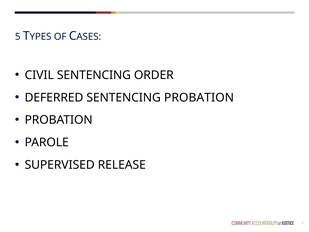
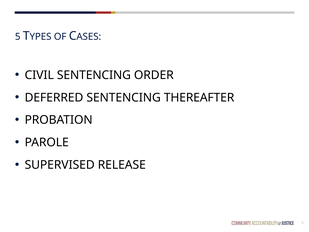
SENTENCING PROBATION: PROBATION -> THEREAFTER (199, 97)
